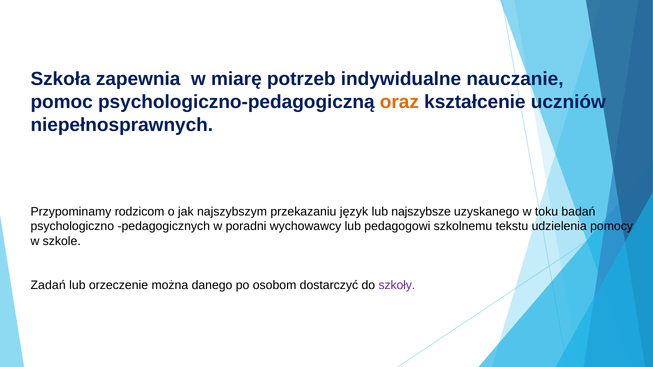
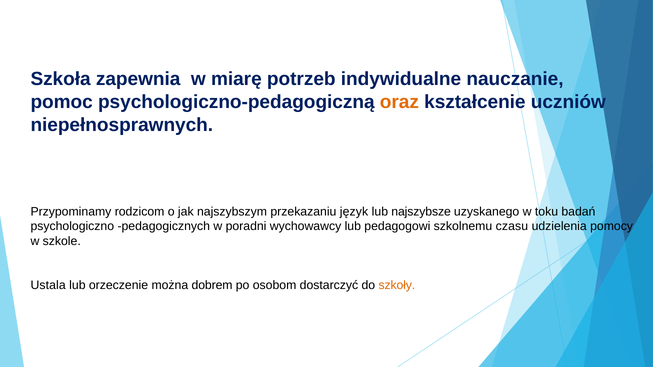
tekstu: tekstu -> czasu (512, 227)
Zadań: Zadań -> Ustala (48, 285)
danego: danego -> dobrem (212, 285)
szkoły colour: purple -> orange (397, 285)
